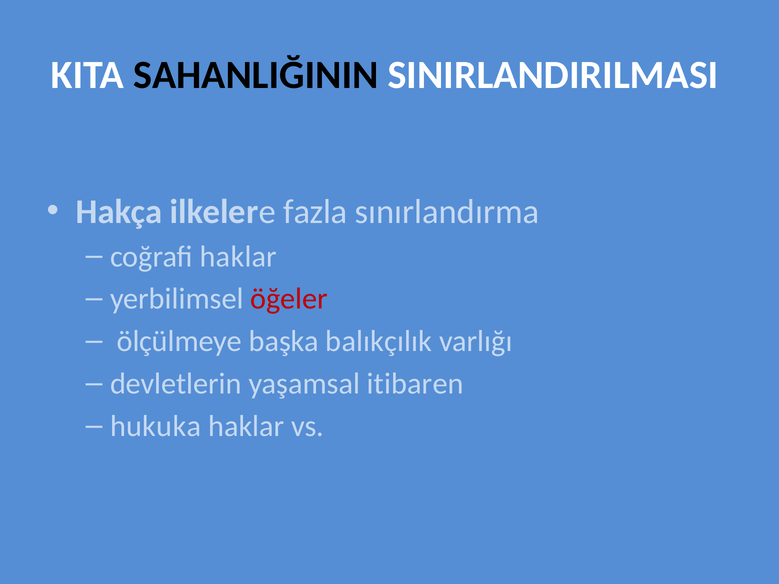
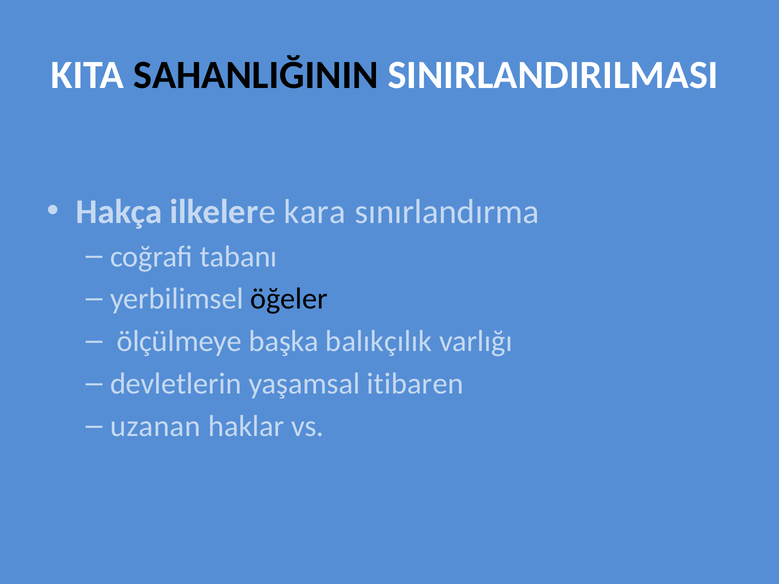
fazla: fazla -> kara (315, 212)
coğrafi haklar: haklar -> tabanı (239, 257)
öğeler colour: red -> black (289, 299)
hukuka: hukuka -> uzanan (156, 426)
